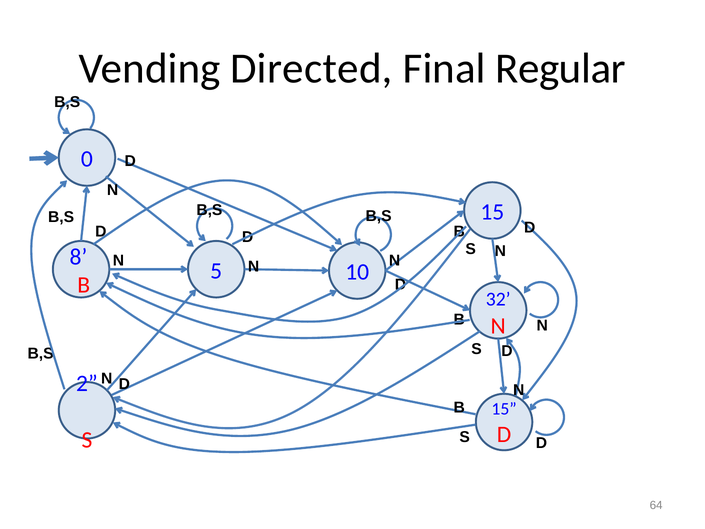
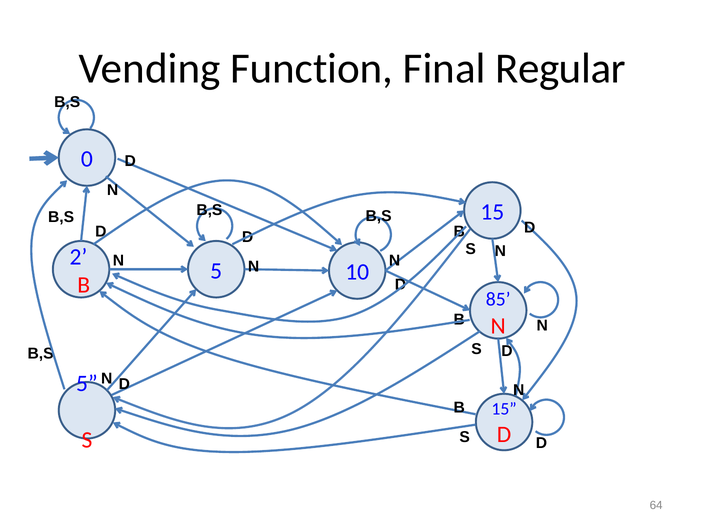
Directed: Directed -> Function (312, 68)
8: 8 -> 2 (78, 257)
32: 32 -> 85 (498, 299)
2: 2 -> 5 (87, 384)
